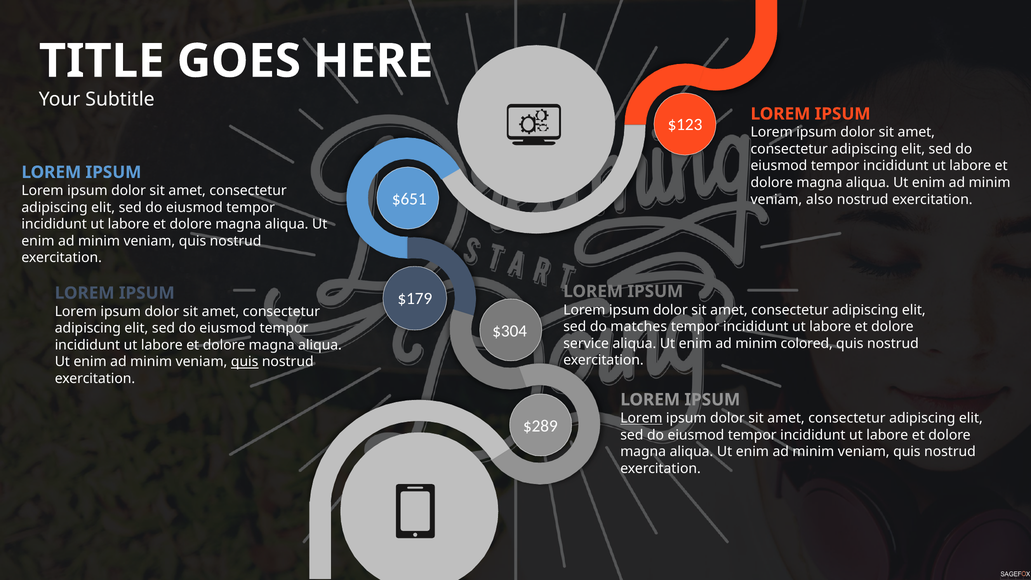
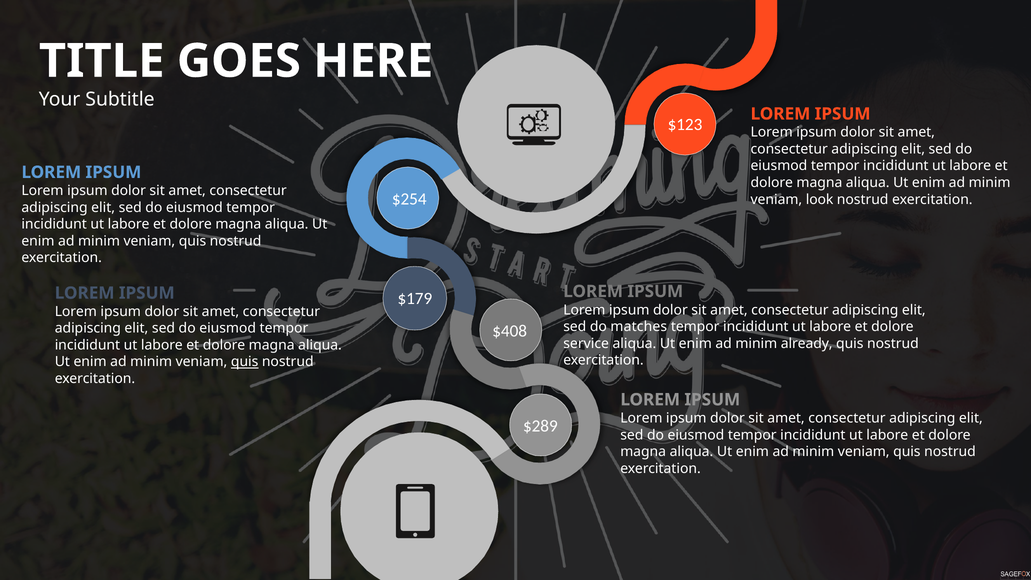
$651: $651 -> $254 (409, 199)
also: also -> look (820, 199)
$304: $304 -> $408 (510, 331)
colored: colored -> already (807, 343)
Lorem underline: present -> none (641, 418)
